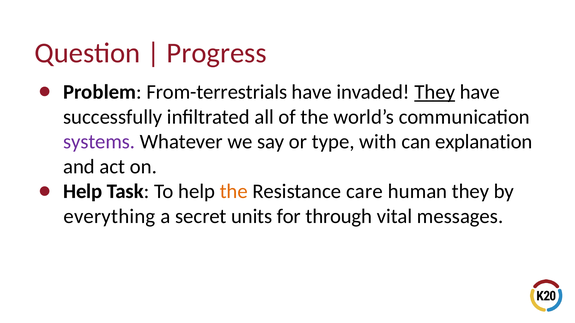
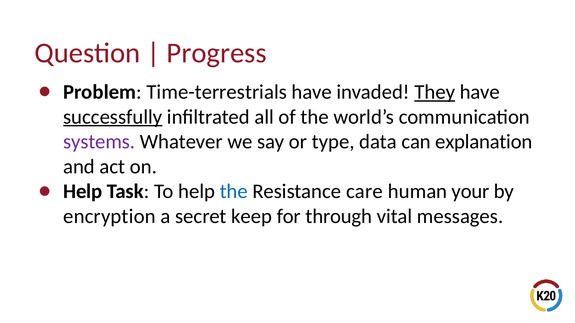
From-terrestrials: From-terrestrials -> Time-terrestrials (217, 92)
successfully underline: none -> present (113, 117)
with: with -> data (378, 142)
the colour: orange -> blue (234, 192)
human they: they -> your (471, 192)
everything: everything -> encryption (109, 217)
units: units -> keep (252, 217)
